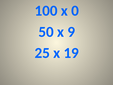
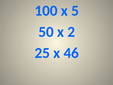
0: 0 -> 5 (75, 11)
9: 9 -> 2 (71, 32)
19: 19 -> 46 (71, 53)
